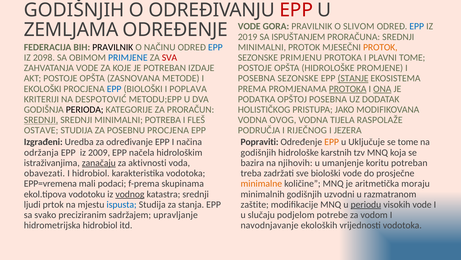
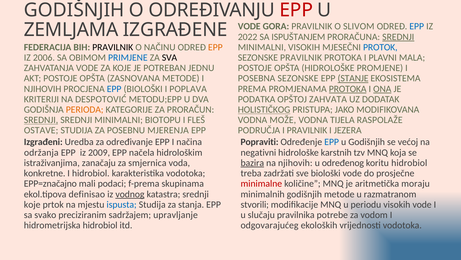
ZEMLJAMA ODREĐENJE: ODREĐENJE -> IZGRAĐENE (175, 30)
2019: 2019 -> 2022 (248, 37)
SREDNJI underline: none -> present (398, 37)
EPP colour: blue -> orange (215, 47)
MINIMALNI PROTOK: PROTOK -> VISOKIH (304, 47)
PROTOK colour: orange -> blue (380, 47)
2098: 2098 -> 2006 (44, 57)
SVA colour: red -> black (170, 57)
SEZONSKE PRIMJENU: PRIMJENU -> PRAVILNIK (301, 57)
PLAVNI TOME: TOME -> MALA (412, 57)
IZDAJE: IZDAJE -> JEDNU (201, 68)
EKOLOŠKI: EKOLOŠKI -> NJIHOVIH (43, 89)
OPŠTOJ POSEBNA: POSEBNA -> ZAHVATA (328, 99)
PERIODA colour: black -> orange (85, 109)
HOLISTIČKOG underline: none -> present (264, 109)
POTREBA: POTREBA -> BIOTOPU (163, 120)
OVOG: OVOG -> MOŽE (283, 120)
POSEBNU PROCJENA: PROCJENA -> MJERENJA (168, 130)
I RIJEČNOG: RIJEČNOG -> PRAVILNIK (307, 130)
EPP colour: orange -> blue (332, 142)
u Uključuje: Uključuje -> Godišnjih (367, 142)
se tome: tome -> većoj (408, 142)
godišnjih: godišnjih -> negativni (258, 152)
zanačaju underline: present -> none (99, 162)
aktivnosti: aktivnosti -> smjernica (147, 162)
bazira underline: none -> present (252, 162)
umanjenje: umanjenje -> određenog (343, 162)
koritu potreban: potreban -> hidrobiol (409, 162)
obavezati: obavezati -> konkretne (45, 173)
EPP=vremena: EPP=vremena -> EPP=značajno (50, 183)
minimalne colour: orange -> red (261, 183)
vodotoku: vodotoku -> definisao (87, 194)
godišnjih uzvodni: uzvodni -> metode (339, 194)
ljudi: ljudi -> koje (32, 204)
zaštite: zaštite -> stvorili (255, 204)
periodu underline: present -> none (366, 204)
podjelom: podjelom -> pravilnika (296, 214)
navodnjavanje: navodnjavanje -> odgovarajućeg (270, 225)
